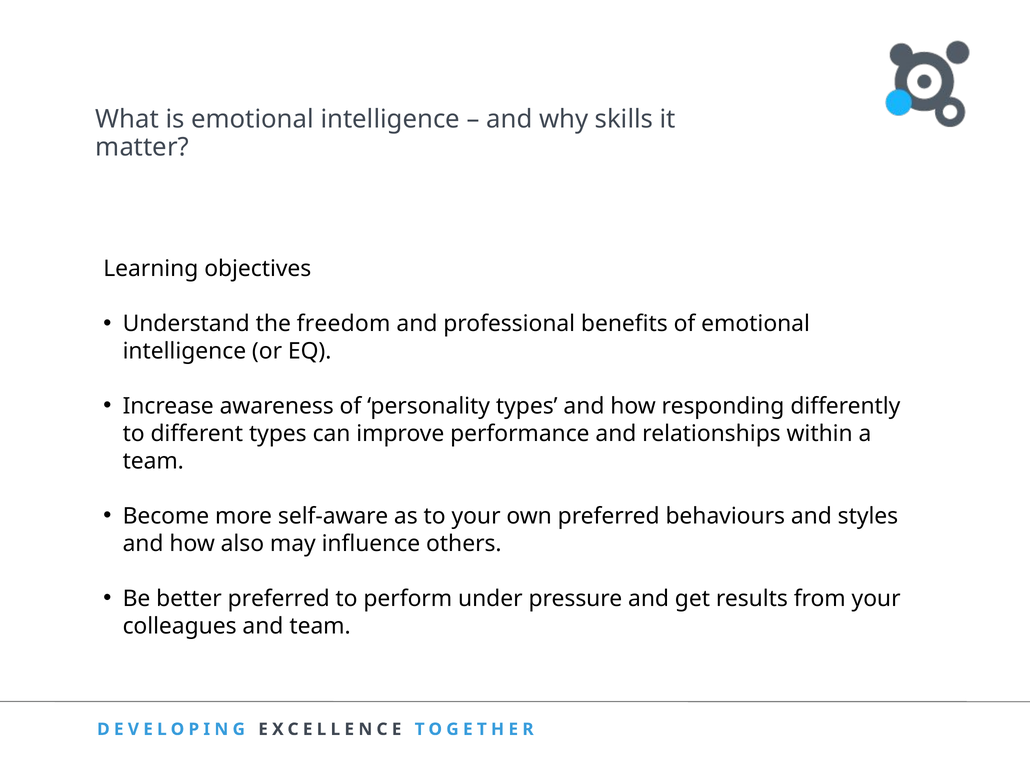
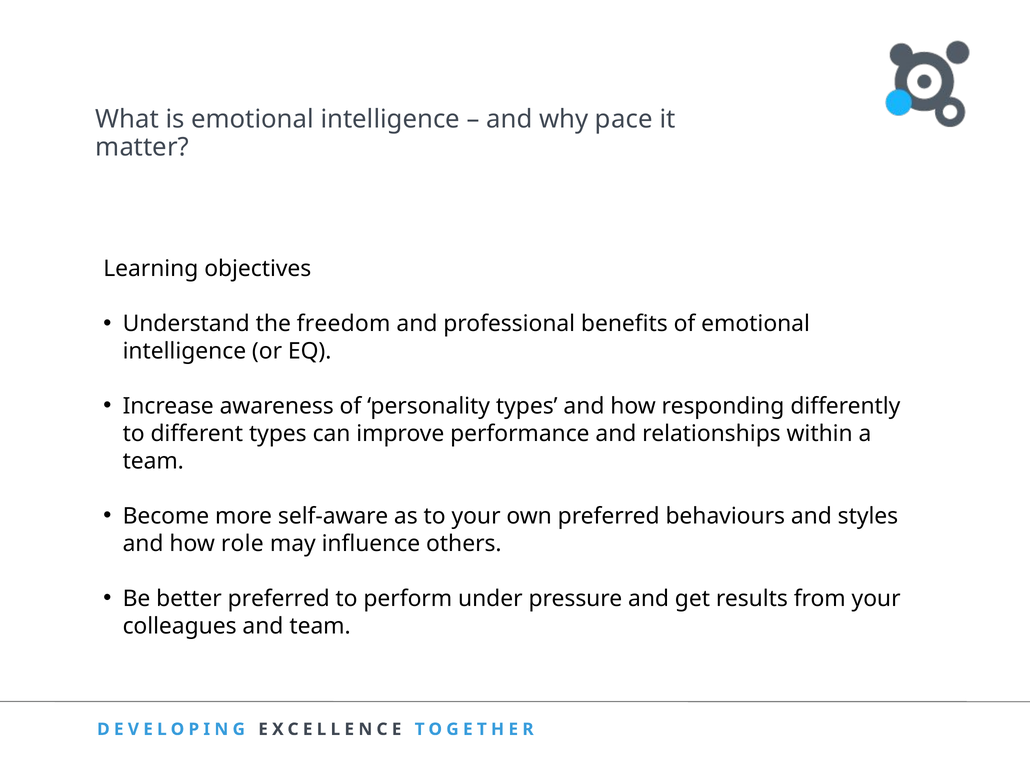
skills: skills -> pace (624, 119)
also: also -> role (242, 543)
